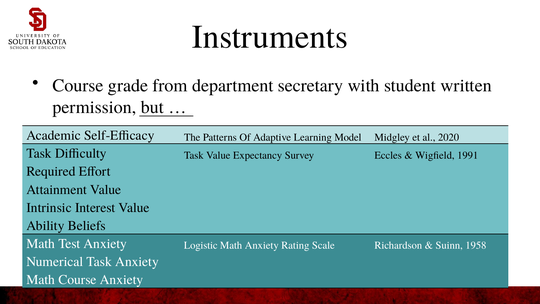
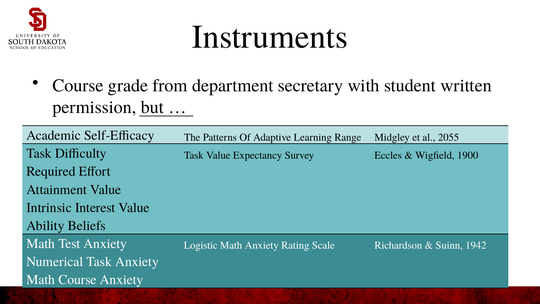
Model: Model -> Range (348, 137)
2020: 2020 -> 2055 (449, 137)
1991: 1991 -> 1900 (468, 155)
1958: 1958 -> 1942 (476, 245)
